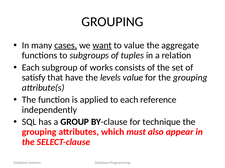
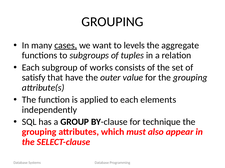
want underline: present -> none (102, 46)
to value: value -> levels (134, 46)
levels: levels -> outer (110, 78)
reference: reference -> elements (158, 100)
